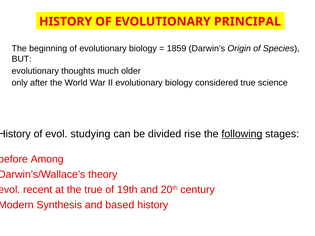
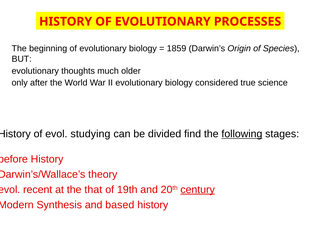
PRINCIPAL: PRINCIPAL -> PROCESSES (248, 22)
rise: rise -> find (193, 134)
Among: Among -> History (47, 159)
the true: true -> that (93, 190)
century underline: none -> present (198, 190)
